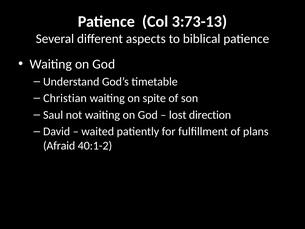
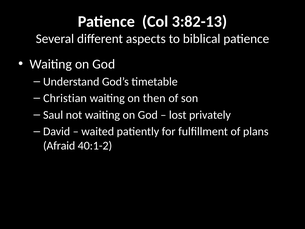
3:73-13: 3:73-13 -> 3:82-13 (199, 21)
spite: spite -> then (154, 98)
direction: direction -> privately (210, 115)
